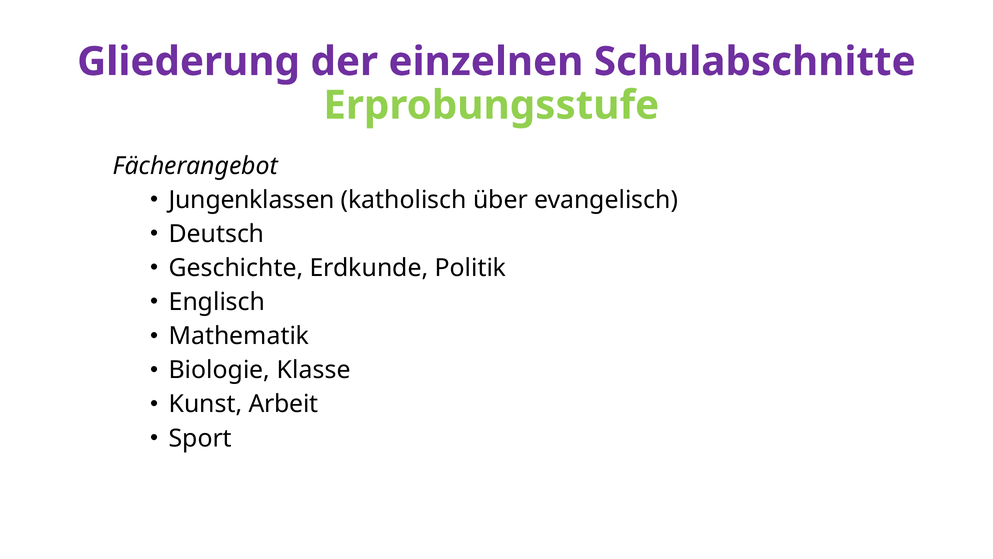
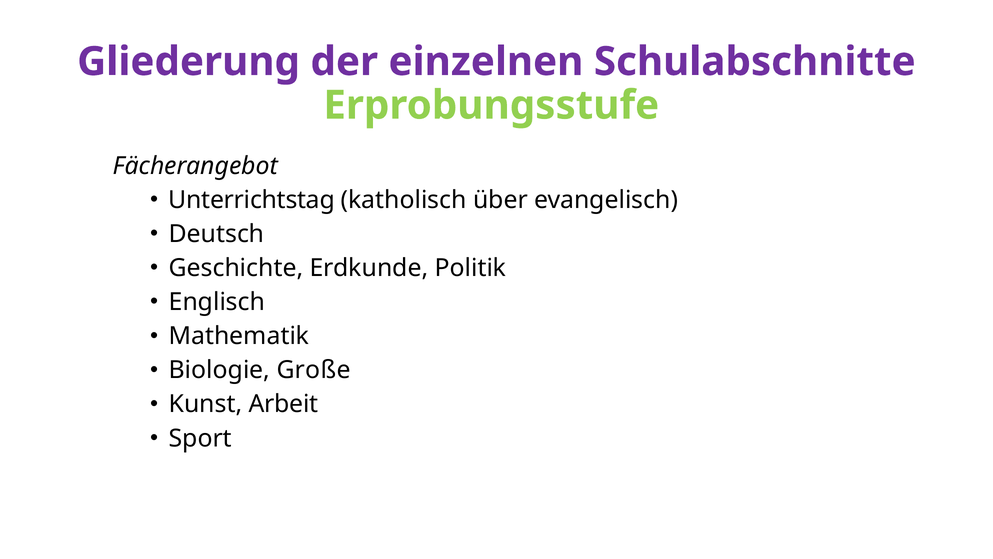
Jungenklassen: Jungenklassen -> Unterrichtstag (252, 200)
Klasse: Klasse -> Große (314, 370)
